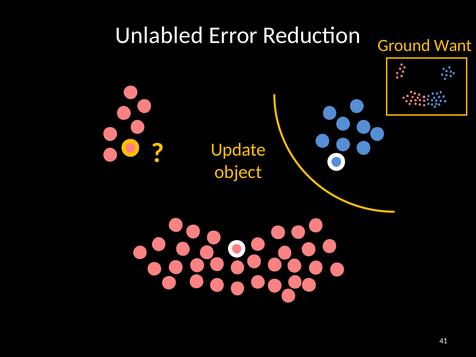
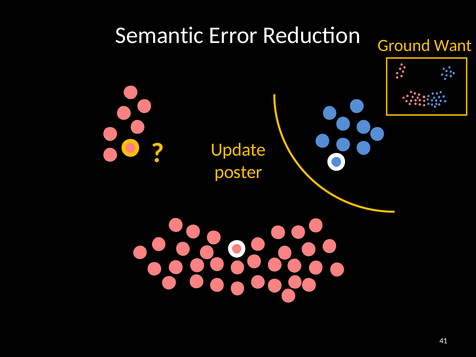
Unlabled: Unlabled -> Semantic (159, 35)
object: object -> poster (238, 172)
